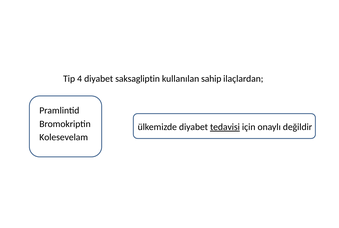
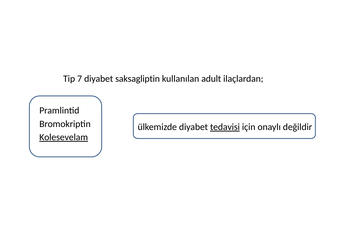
4: 4 -> 7 (80, 79)
sahip: sahip -> adult (211, 79)
Kolesevelam underline: none -> present (64, 137)
